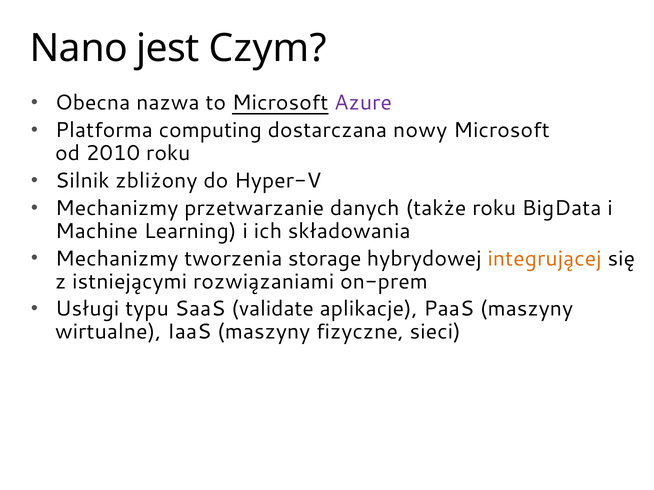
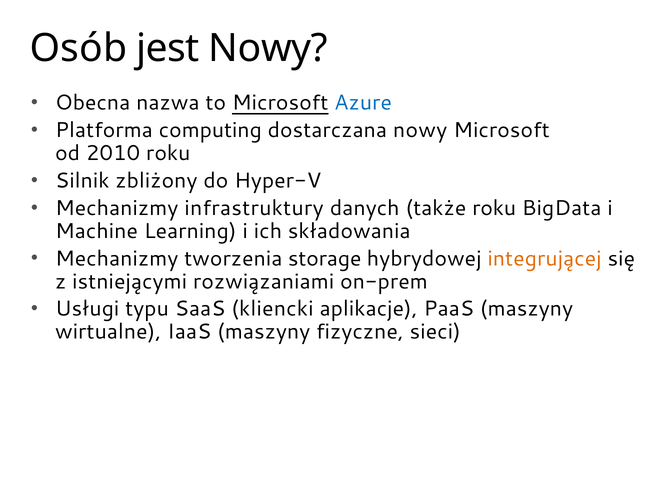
Nano: Nano -> Osób (79, 48)
jest Czym: Czym -> Nowy (268, 48)
Azure colour: purple -> blue (363, 103)
przetwarzanie: przetwarzanie -> infrastruktury (254, 208)
validate: validate -> kliencki (272, 309)
